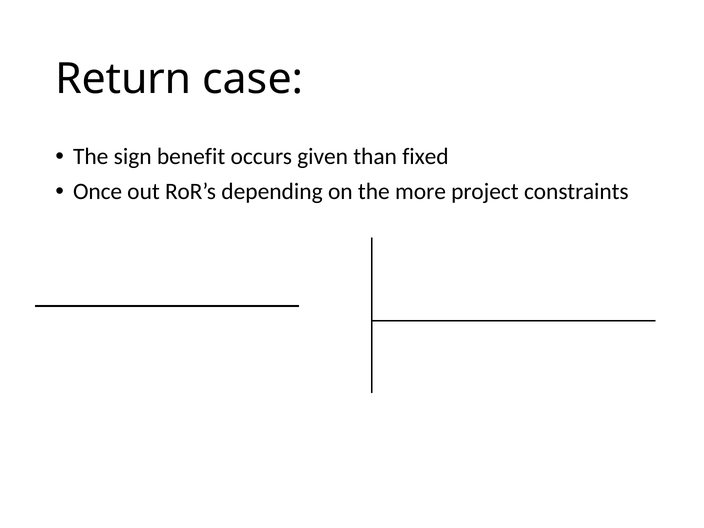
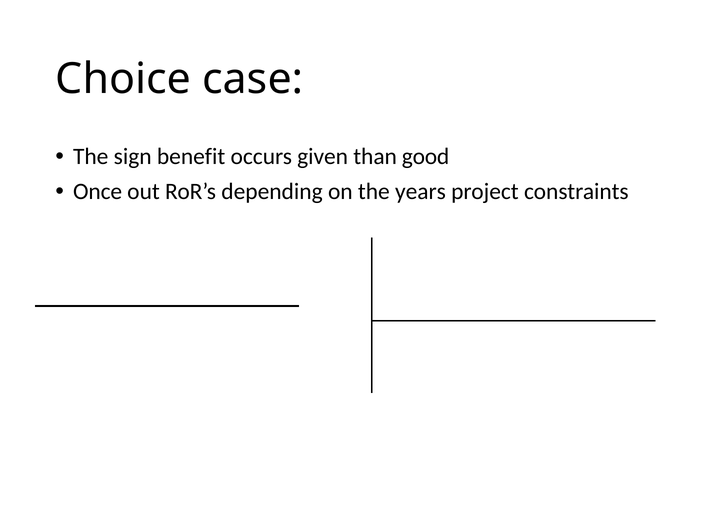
Return: Return -> Choice (123, 79)
fixed: fixed -> good (426, 157)
more: more -> years (421, 192)
